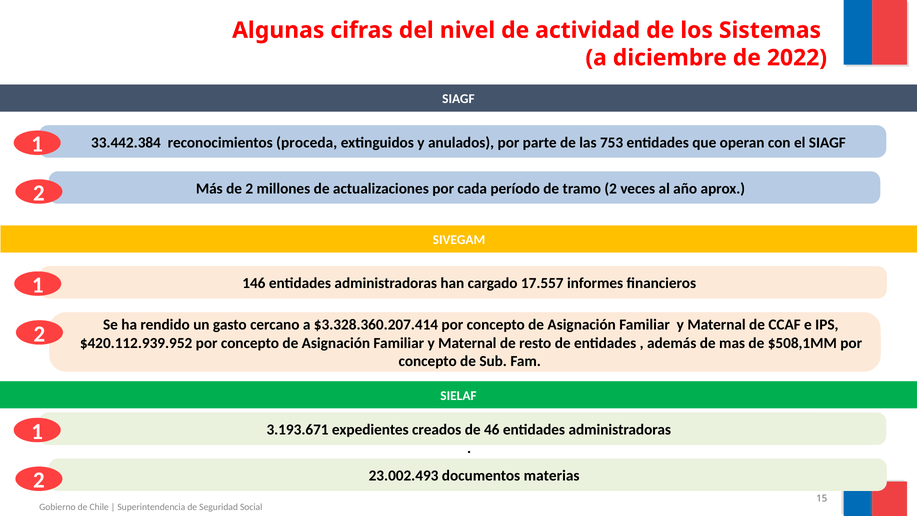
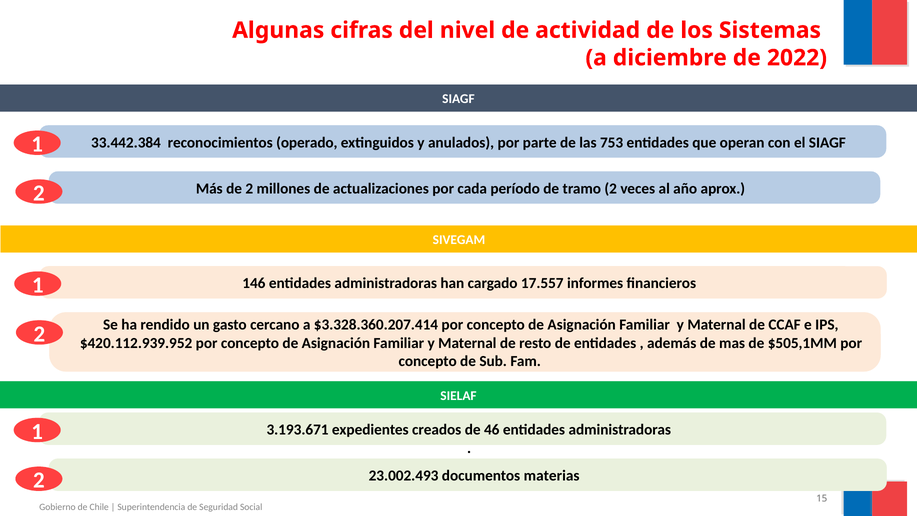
proceda: proceda -> operado (307, 142)
$508,1MM: $508,1MM -> $505,1MM (802, 343)
